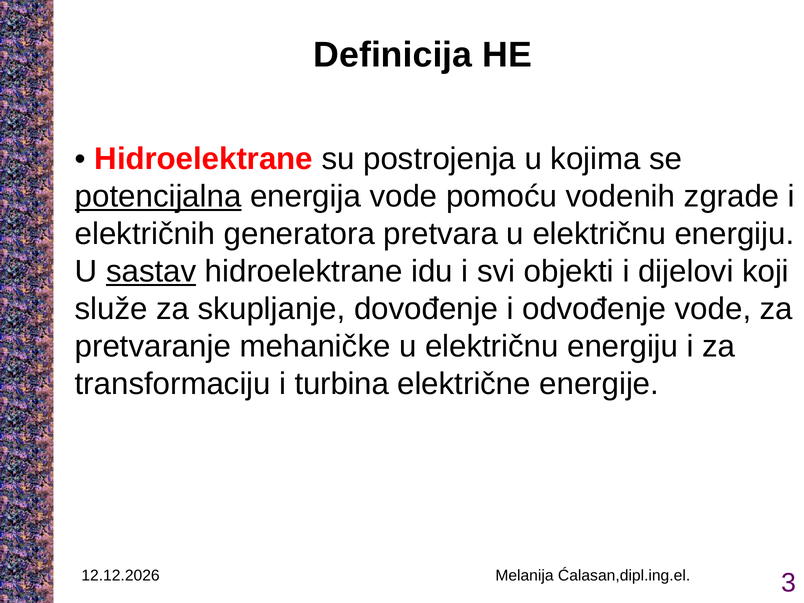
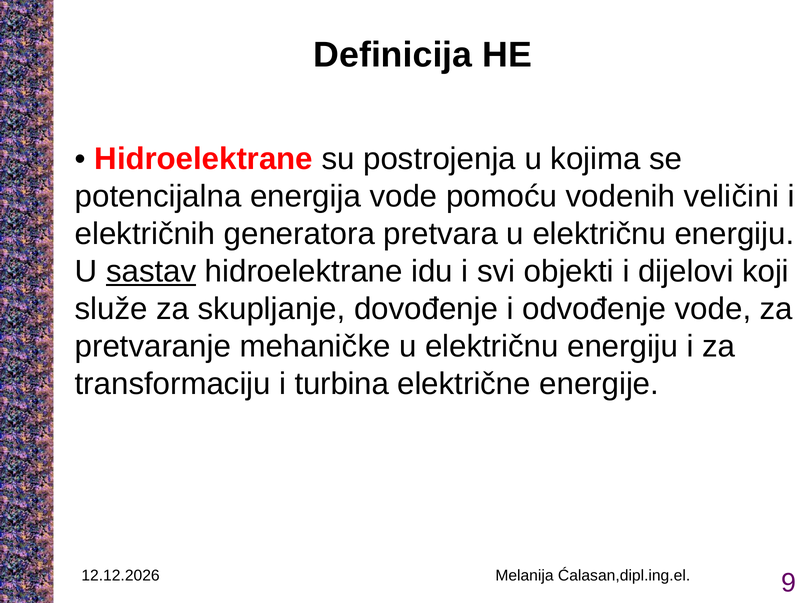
potencijalna underline: present -> none (158, 196)
zgrade: zgrade -> veličini (732, 196)
3: 3 -> 9 (789, 583)
